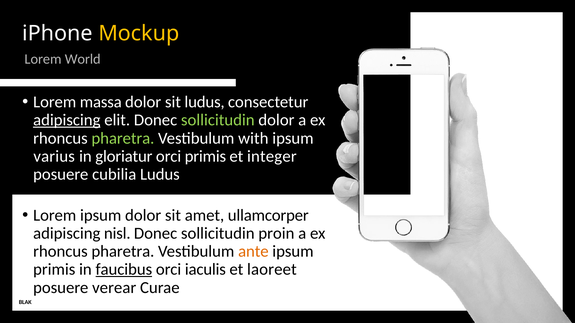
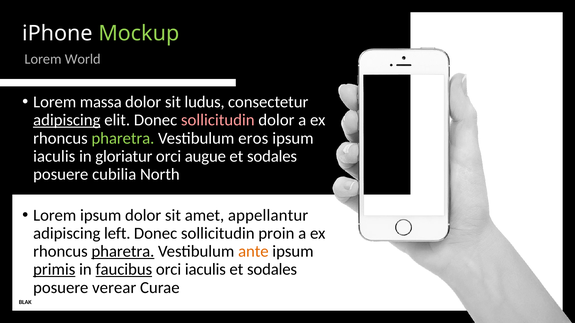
Mockup colour: yellow -> light green (139, 34)
sollicitudin colour: light green -> pink (218, 120)
with: with -> eros (253, 138)
varius: varius -> iaculis (54, 157)
orci primis: primis -> augue (205, 157)
integer: integer -> sodales (272, 157)
cubilia Ludus: Ludus -> North (160, 175)
ullamcorper: ullamcorper -> appellantur (268, 215)
nisl: nisl -> left (117, 234)
pharetra underline: none -> present (123, 252)
primis underline: none -> present (54, 270)
laoreet: laoreet -> sodales (272, 270)
